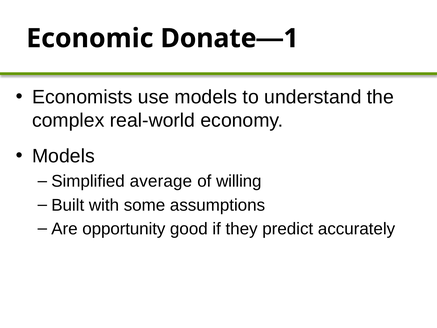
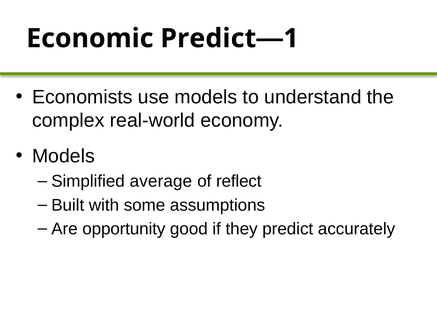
Economic Donate: Donate -> Predict (208, 38)
willing: willing -> reflect (239, 181)
